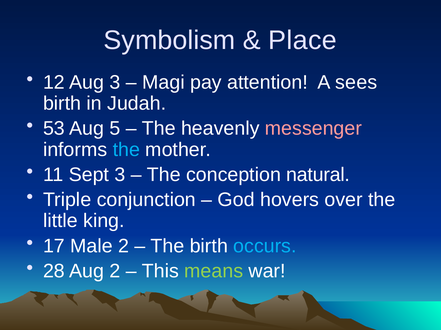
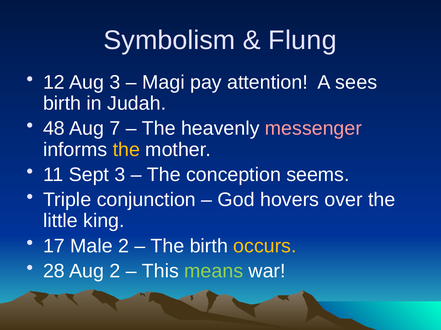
Place: Place -> Flung (303, 40)
53: 53 -> 48 (54, 129)
5: 5 -> 7 (115, 129)
the colour: light blue -> yellow (126, 150)
natural: natural -> seems (318, 175)
occurs colour: light blue -> yellow (265, 246)
